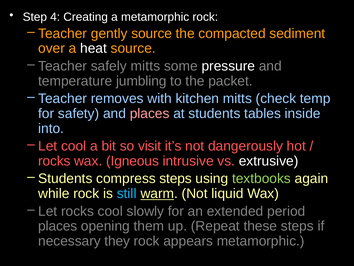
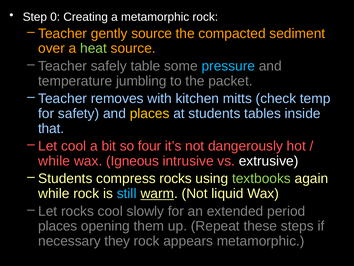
4: 4 -> 0 (55, 17)
heat colour: white -> light green (94, 48)
safely mitts: mitts -> table (145, 66)
pressure colour: white -> light blue (228, 66)
places colour: pink -> yellow (150, 113)
into: into -> that (51, 128)
visit: visit -> four (150, 146)
rocks: rocks -> while (54, 161)
compress steps: steps -> rocks (176, 178)
